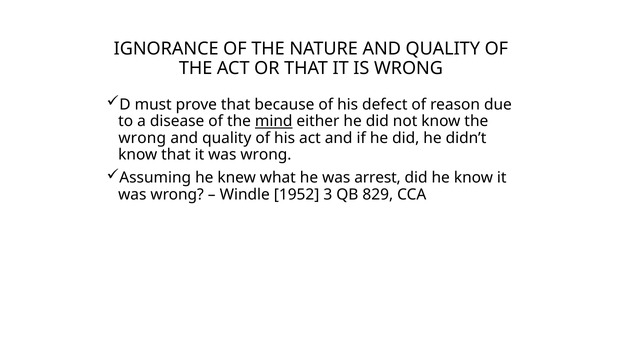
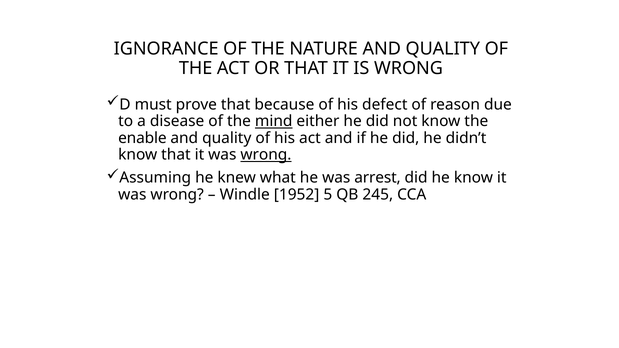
wrong: wrong -> enable (142, 138)
wrong underline: none -> present (266, 155)
3: 3 -> 5 (328, 195)
829: 829 -> 245 (378, 195)
